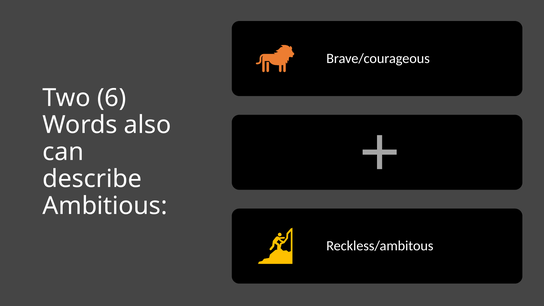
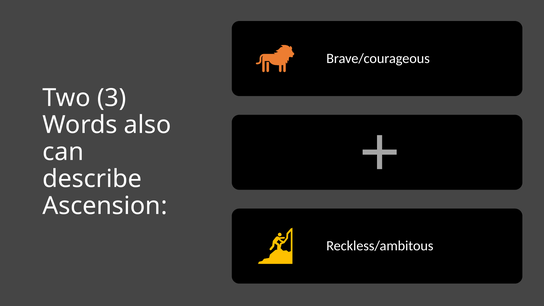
6: 6 -> 3 (112, 98)
Ambitious: Ambitious -> Ascension (105, 206)
